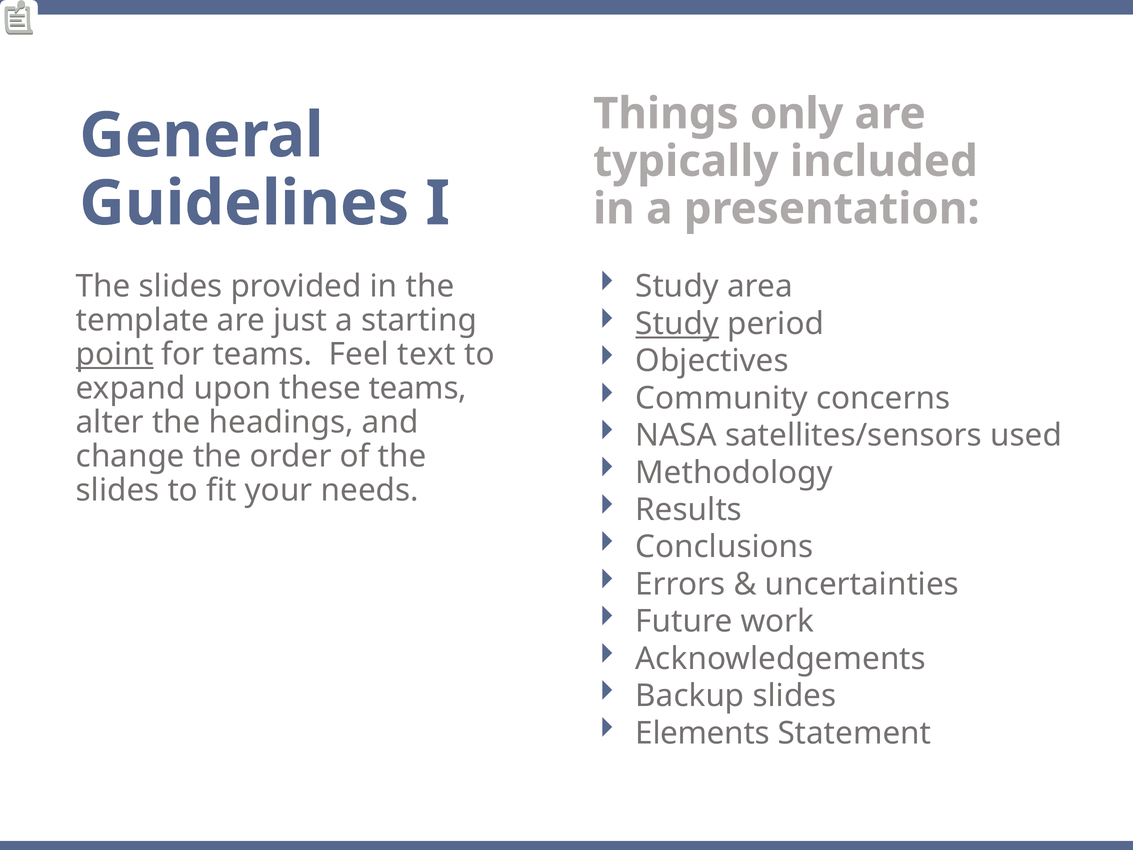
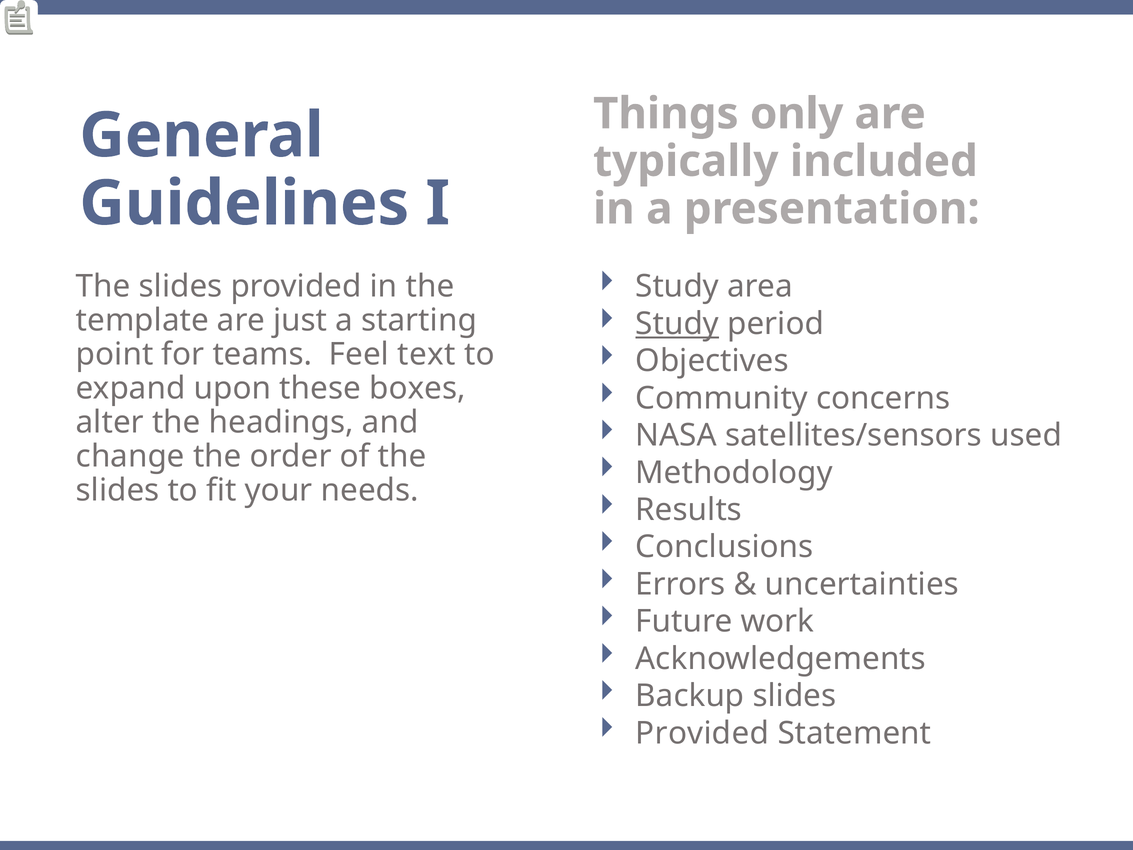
point underline: present -> none (115, 354)
these teams: teams -> boxes (418, 388)
Elements: Elements -> Provided (702, 733)
